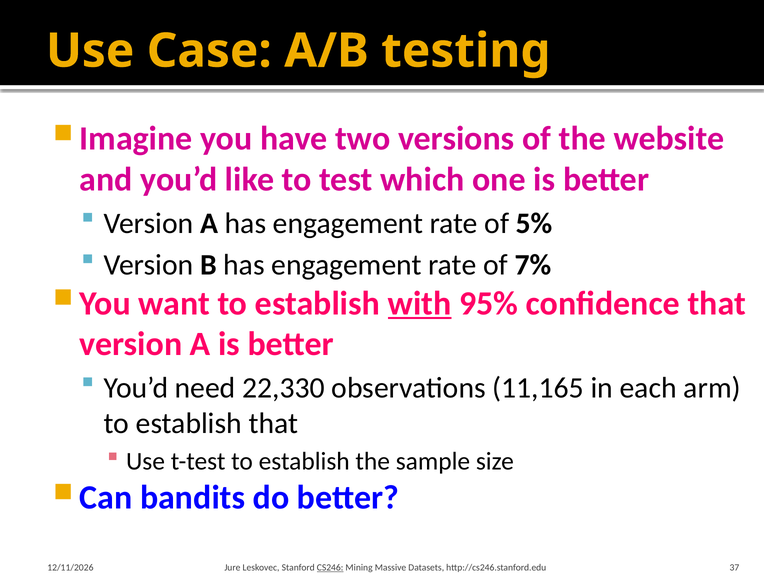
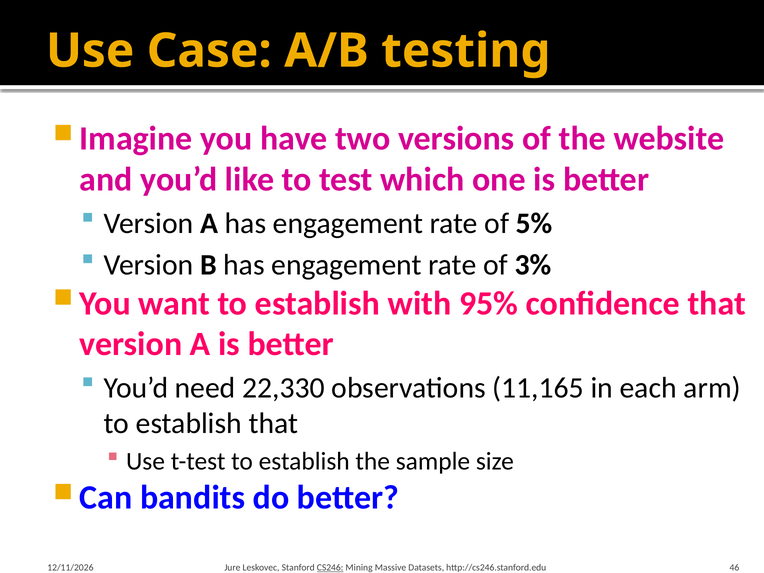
7%: 7% -> 3% (533, 265)
with underline: present -> none (420, 303)
37: 37 -> 46 (734, 568)
